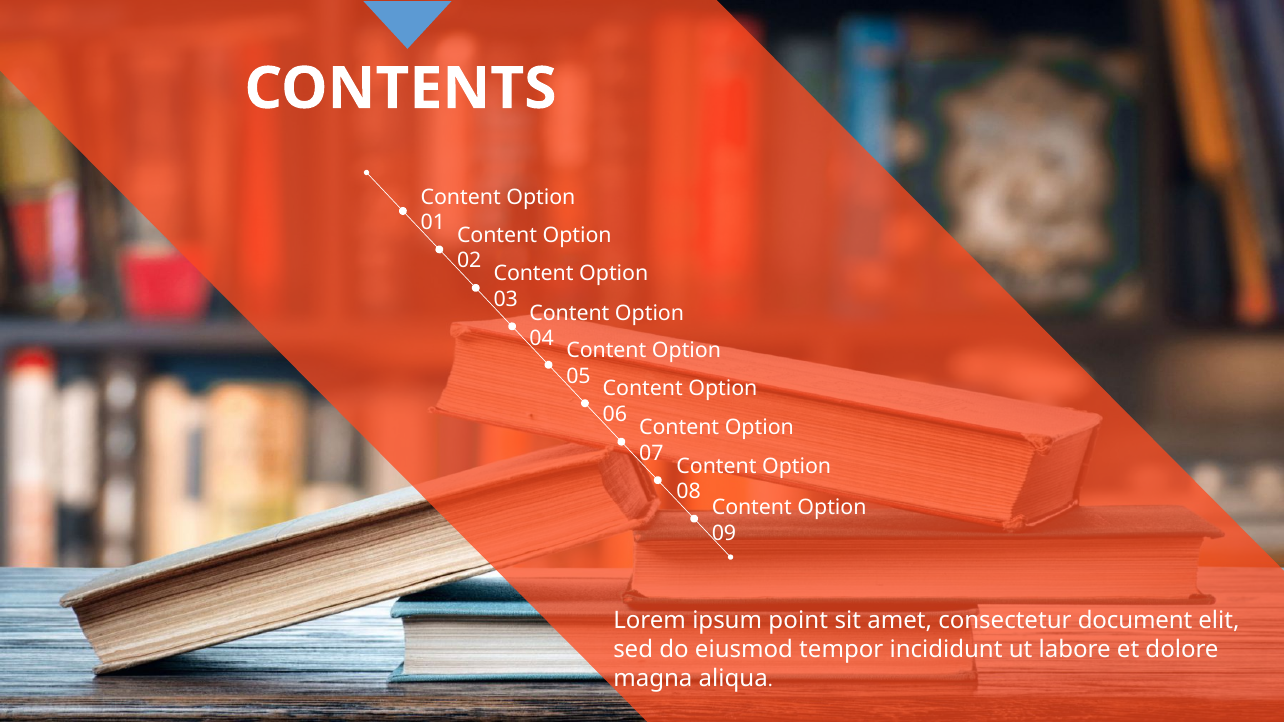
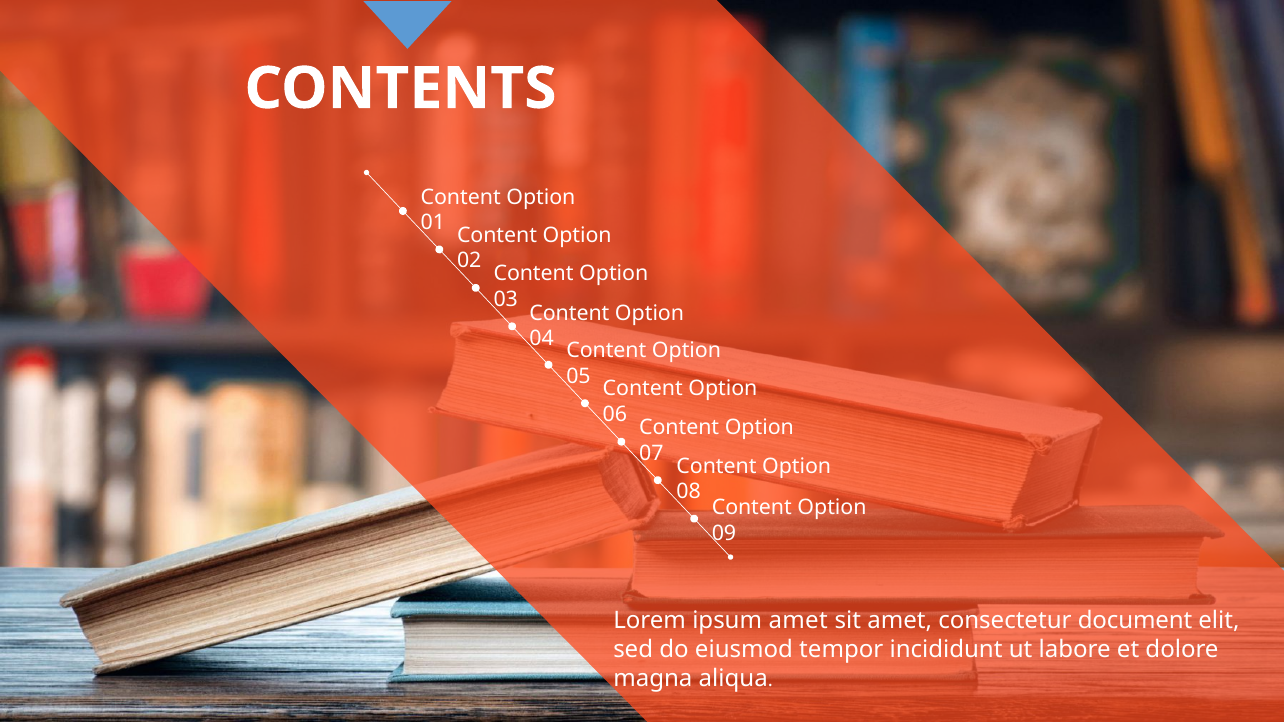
ipsum point: point -> amet (798, 621)
